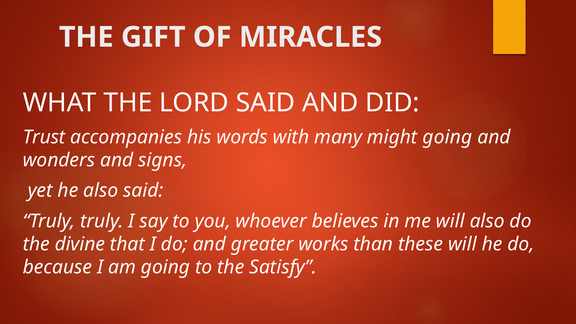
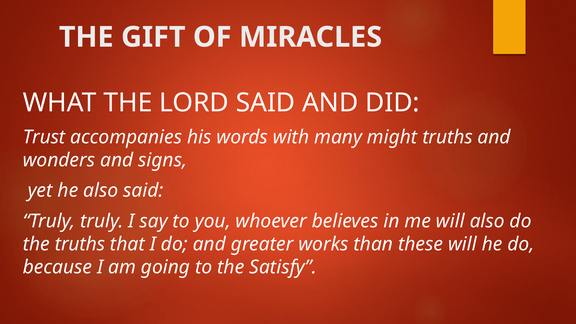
might going: going -> truths (447, 137)
the divine: divine -> truths (80, 244)
